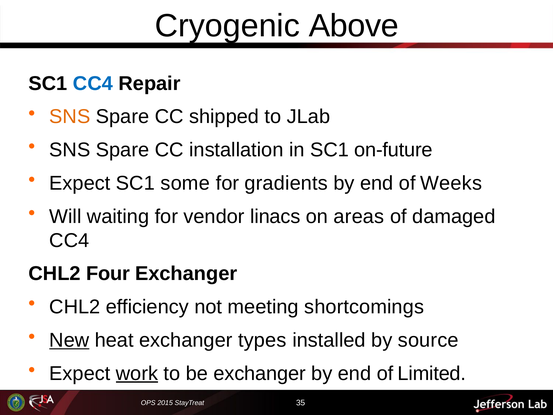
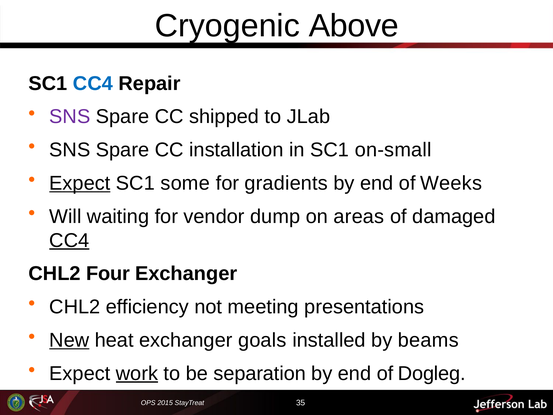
SNS colour: orange -> purple (70, 117)
on-future: on-future -> on-small (393, 150)
Expect underline: none -> present (80, 183)
linacs: linacs -> dump (275, 216)
CC4 underline: none -> present (69, 240)
shortcomings: shortcomings -> presentations (364, 307)
types: types -> goals (262, 340)
source: source -> beams (428, 340)
be exchanger: exchanger -> separation (260, 373)
Limited: Limited -> Dogleg (432, 373)
